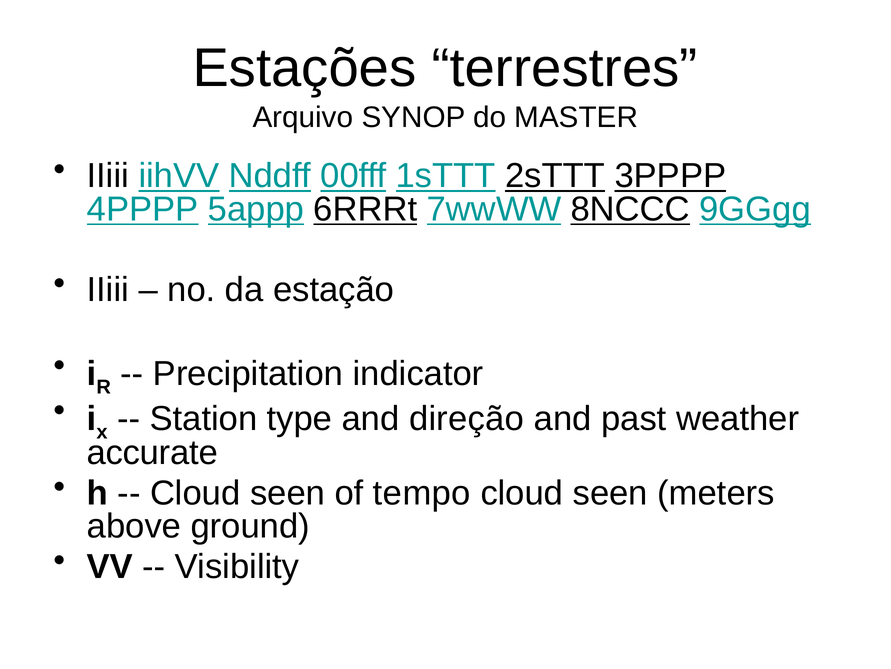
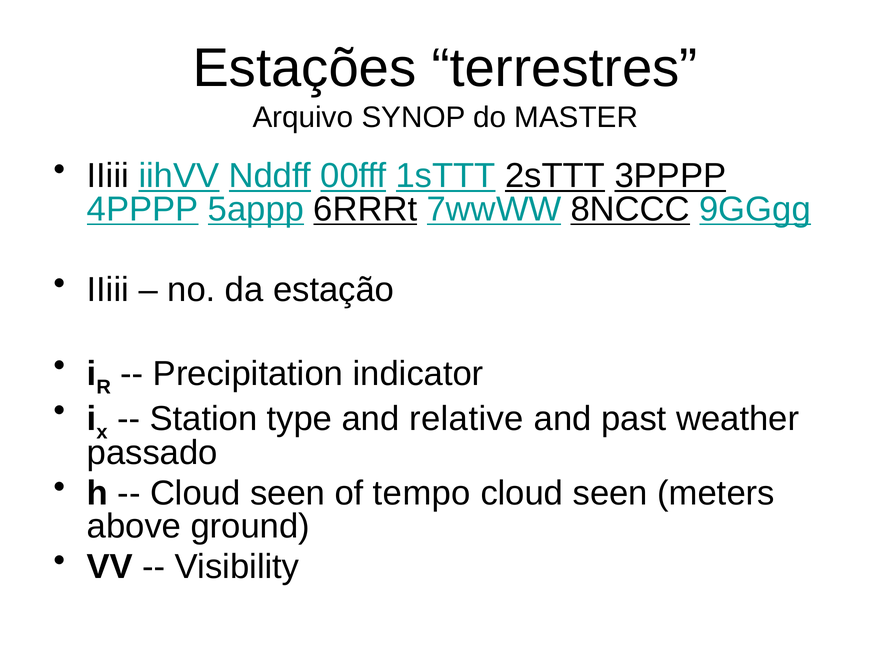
direção: direção -> relative (466, 418)
accurate: accurate -> passado (152, 452)
